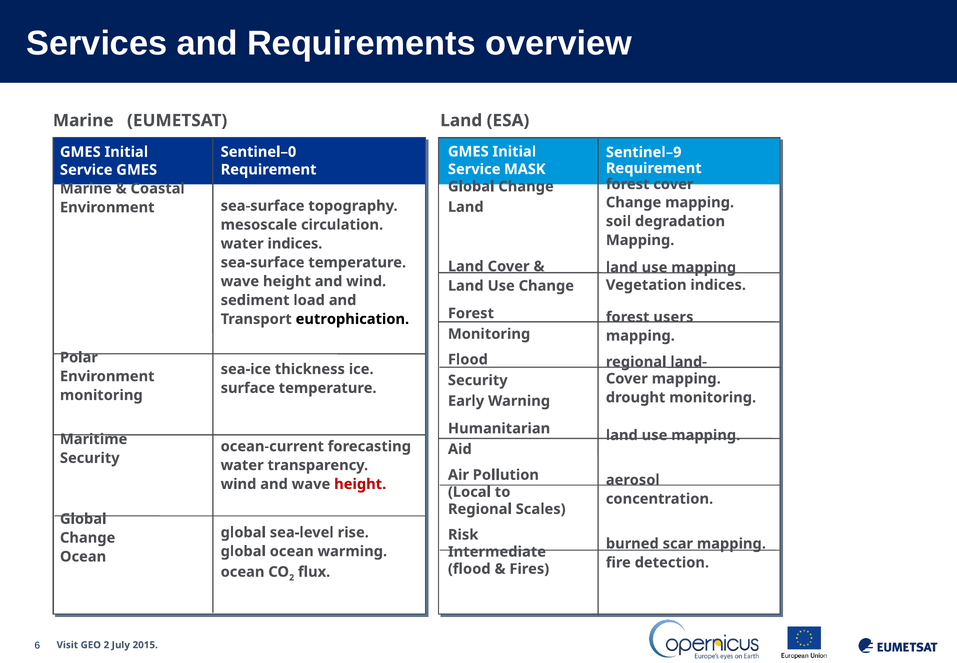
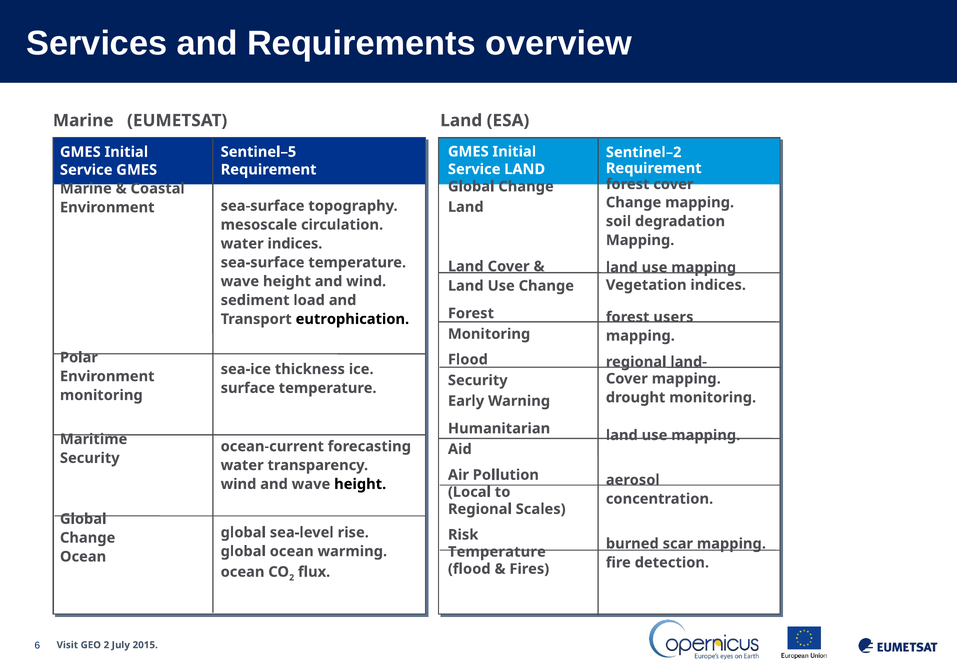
Sentinel–0: Sentinel–0 -> Sentinel–5 (258, 152)
Sentinel–9: Sentinel–9 -> Sentinel–2 (644, 152)
Service MASK: MASK -> LAND (525, 169)
height colour: red -> black (360, 484)
Intermediate: Intermediate -> Temperature (497, 551)
